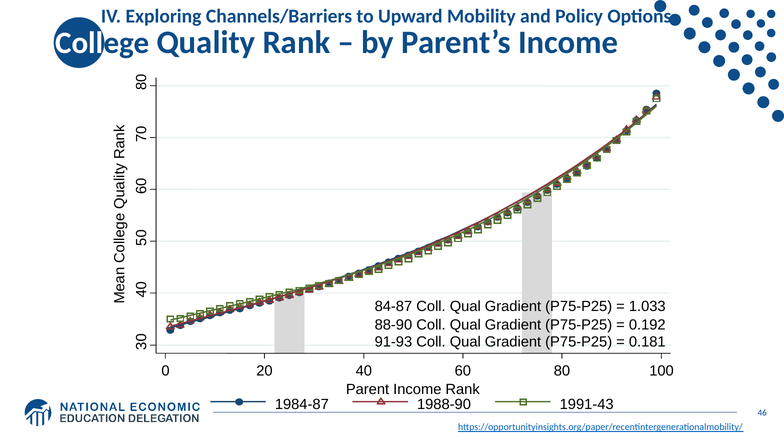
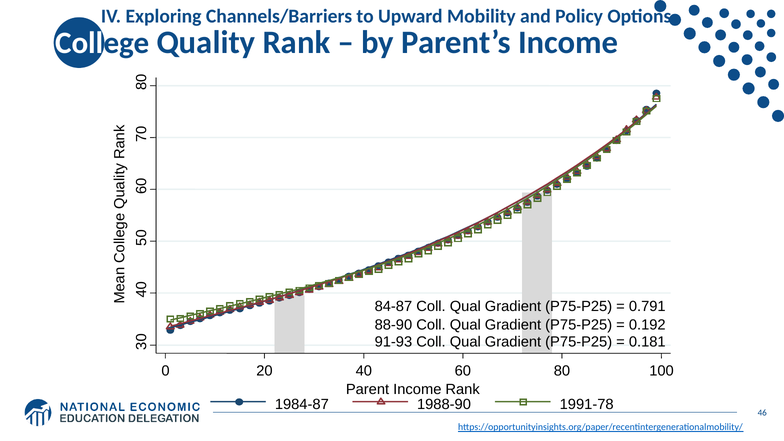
1.033: 1.033 -> 0.791 (647, 306)
1991-43: 1991-43 -> 1991-78 (587, 405)
